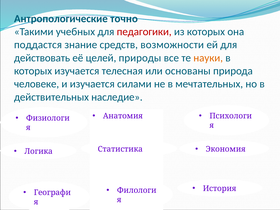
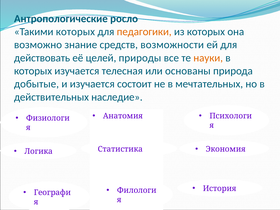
точно: точно -> росло (124, 19)
Такими учебных: учебных -> которых (75, 32)
педагогики colour: red -> orange (144, 32)
поддастся: поддастся -> возможно (38, 45)
человеке: человеке -> добытые (36, 84)
силами: силами -> состоит (134, 84)
